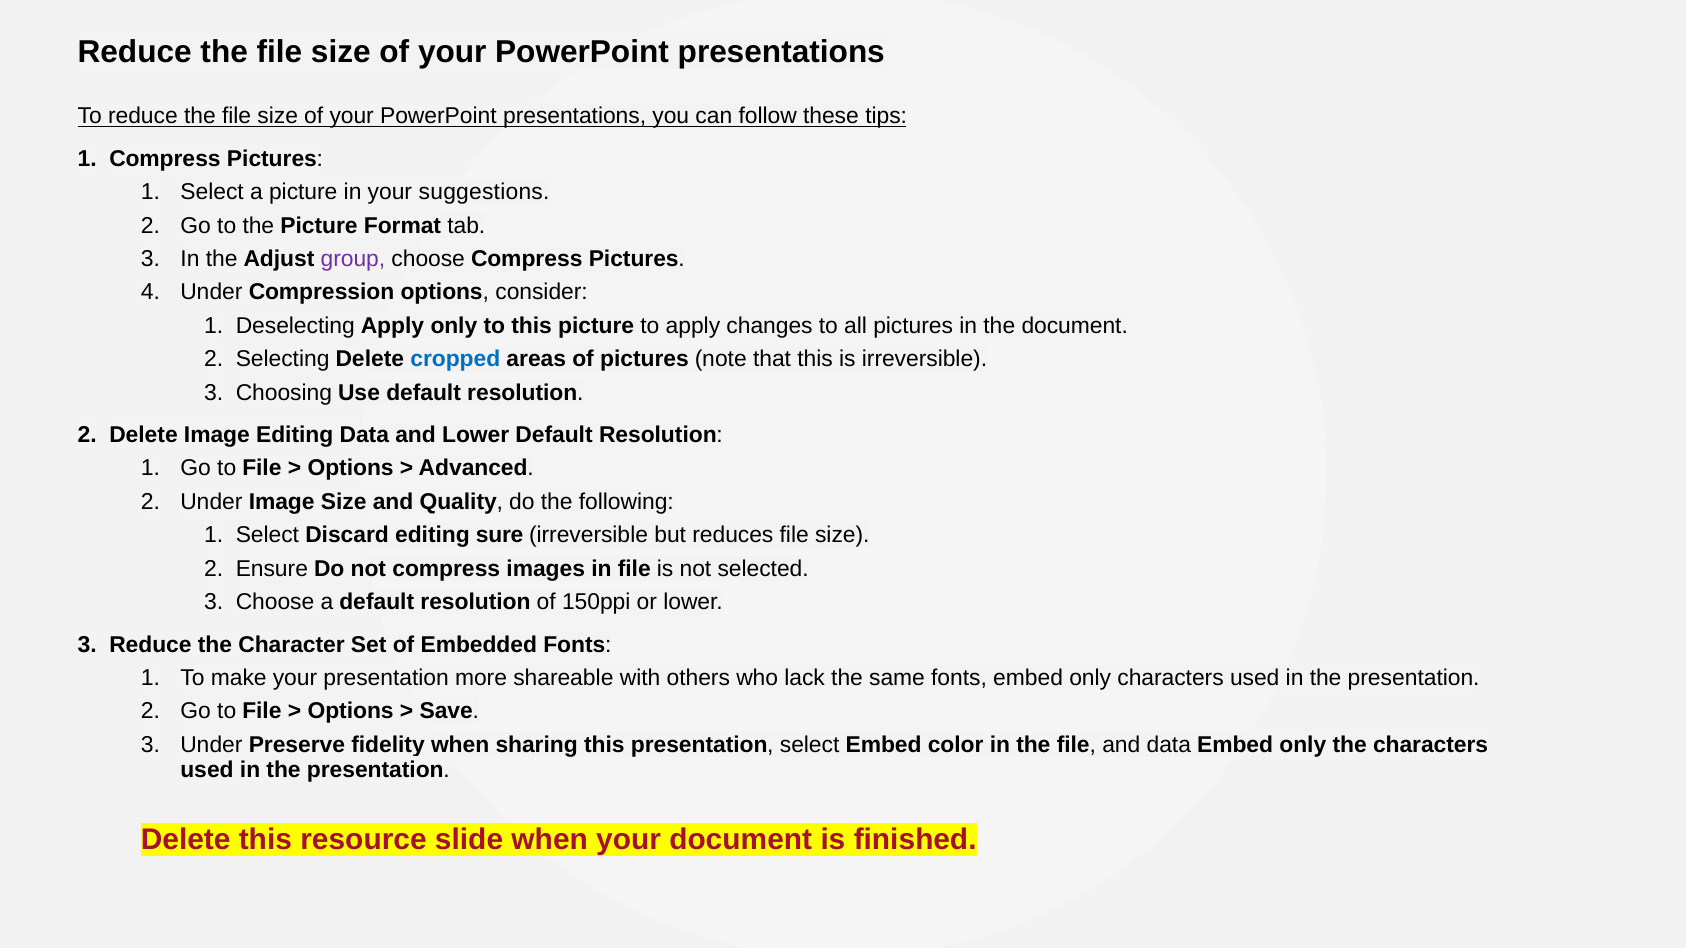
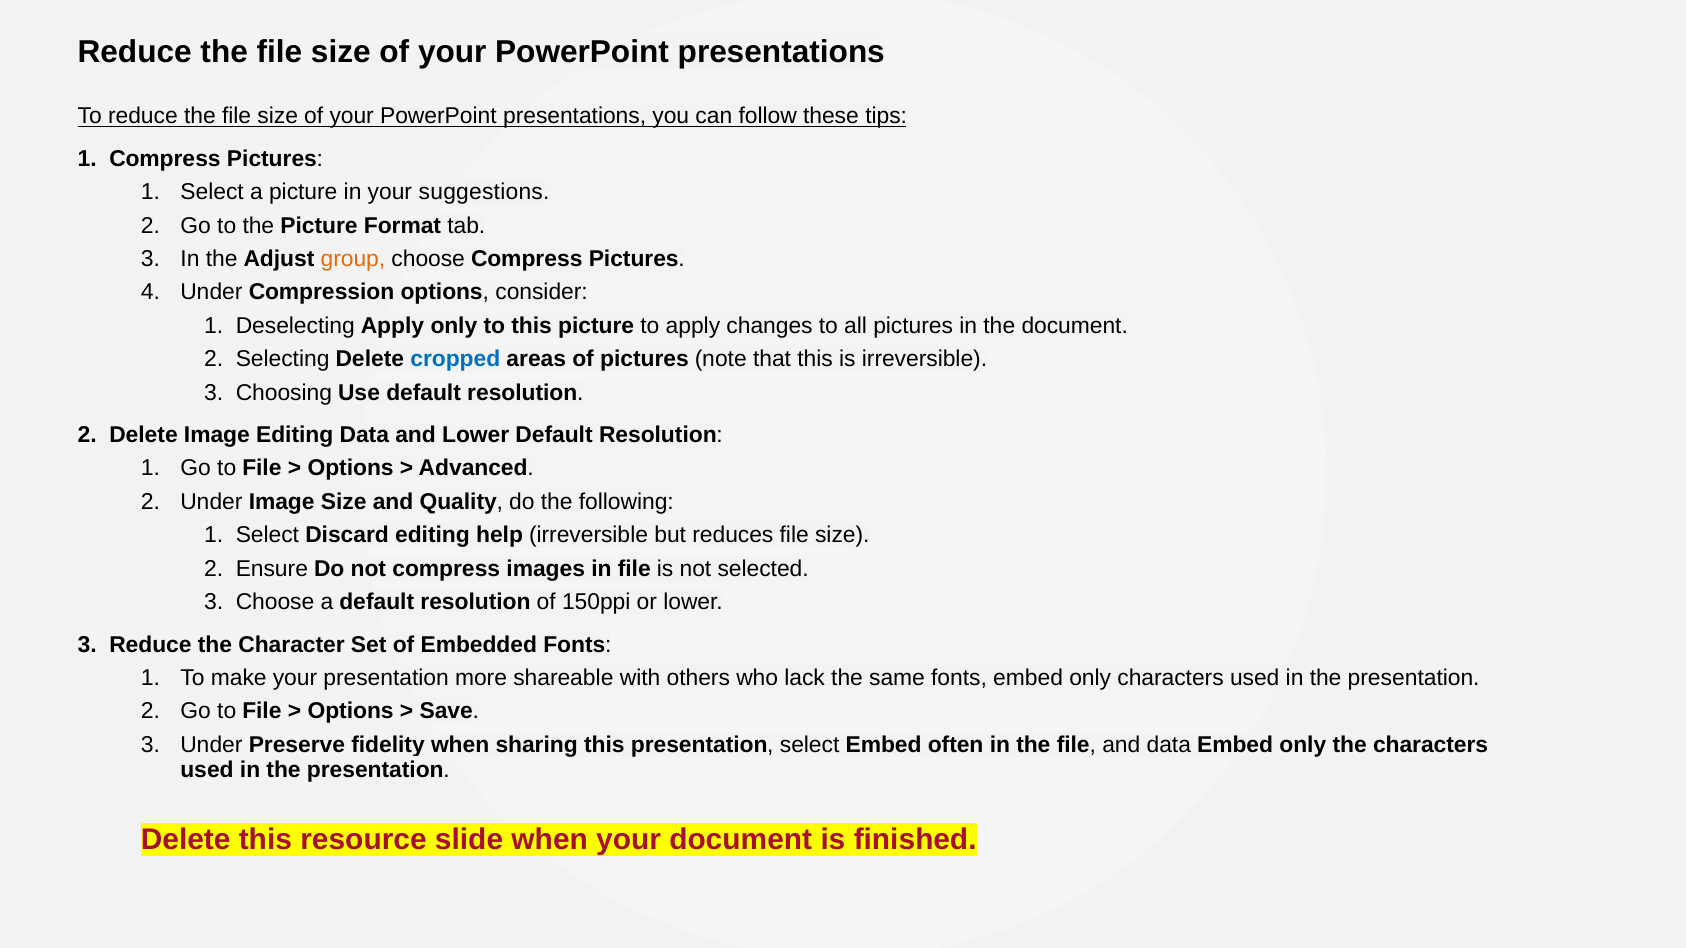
group colour: purple -> orange (353, 259)
sure: sure -> help (500, 536)
color: color -> often (956, 745)
